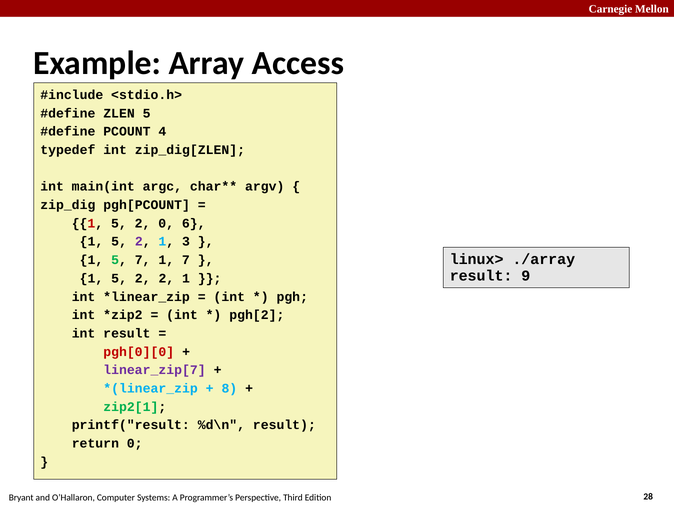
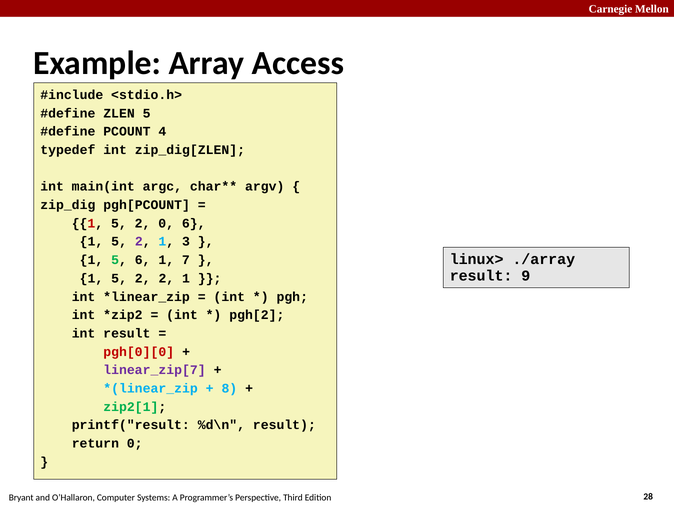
5 7: 7 -> 6 (143, 260)
